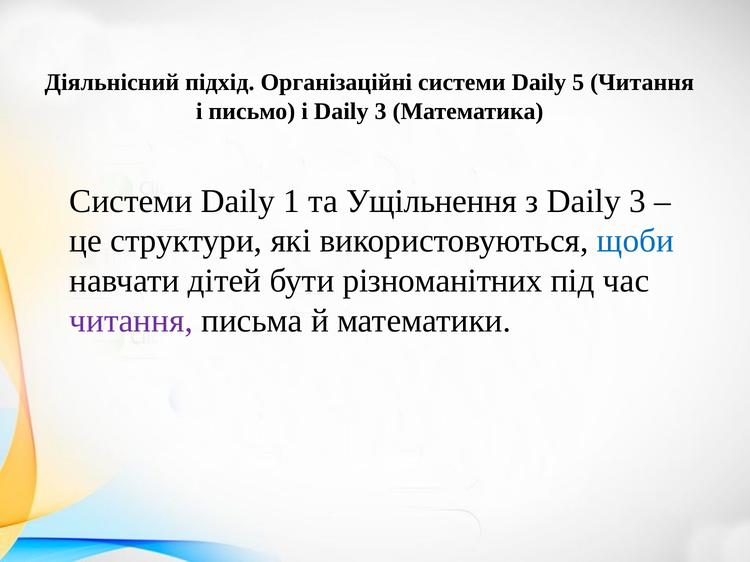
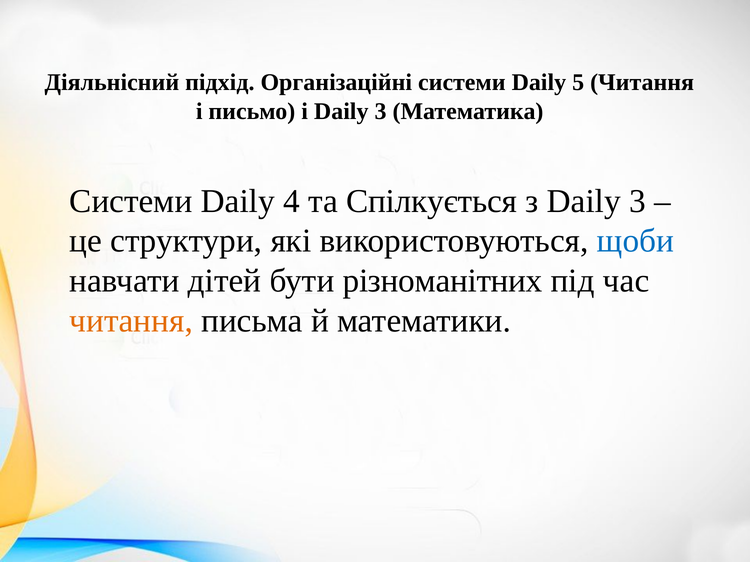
1: 1 -> 4 (291, 201)
Ущільнення: Ущільнення -> Спілкується (432, 201)
читання colour: purple -> orange (131, 321)
